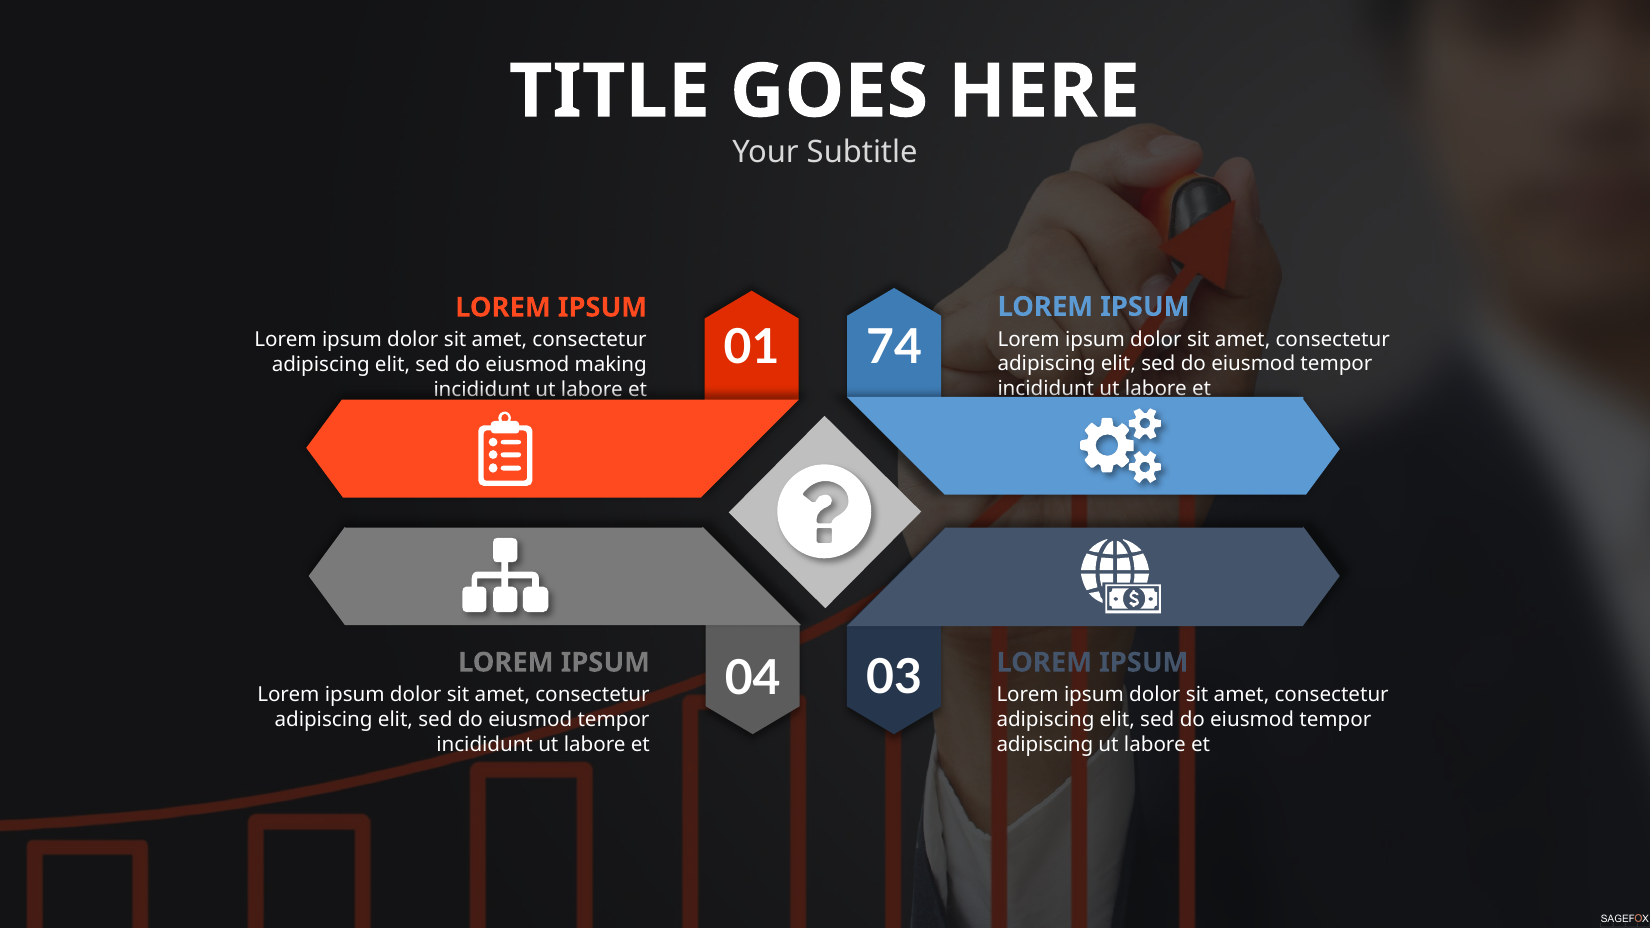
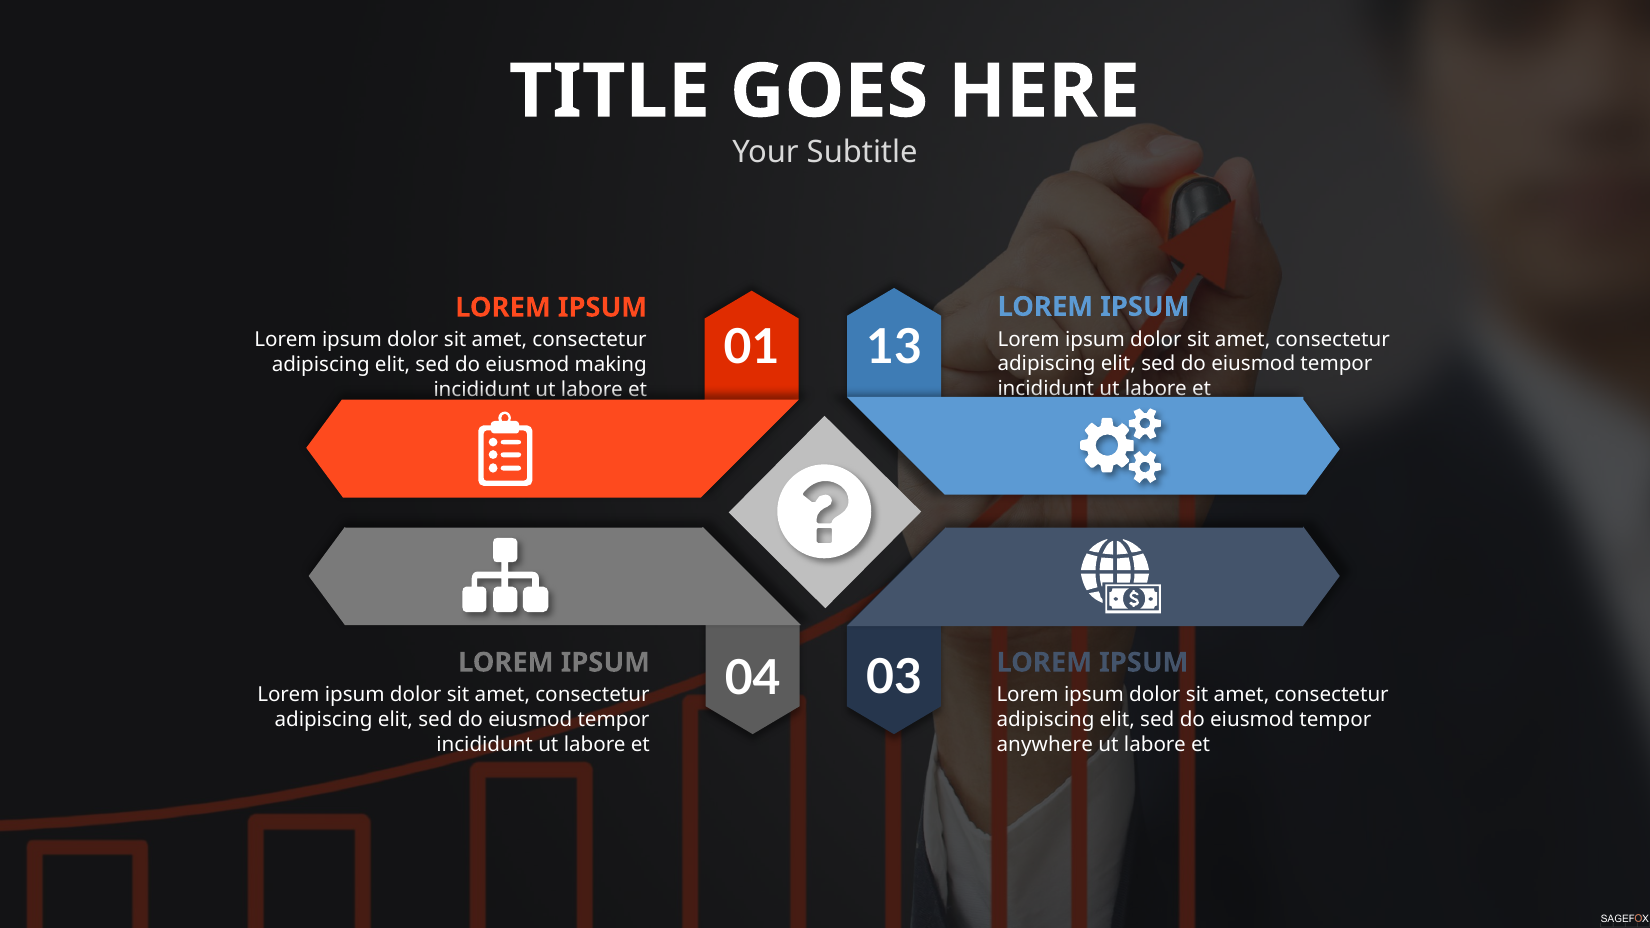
74: 74 -> 13 (894, 348)
adipiscing: adipiscing -> anywhere (1045, 745)
